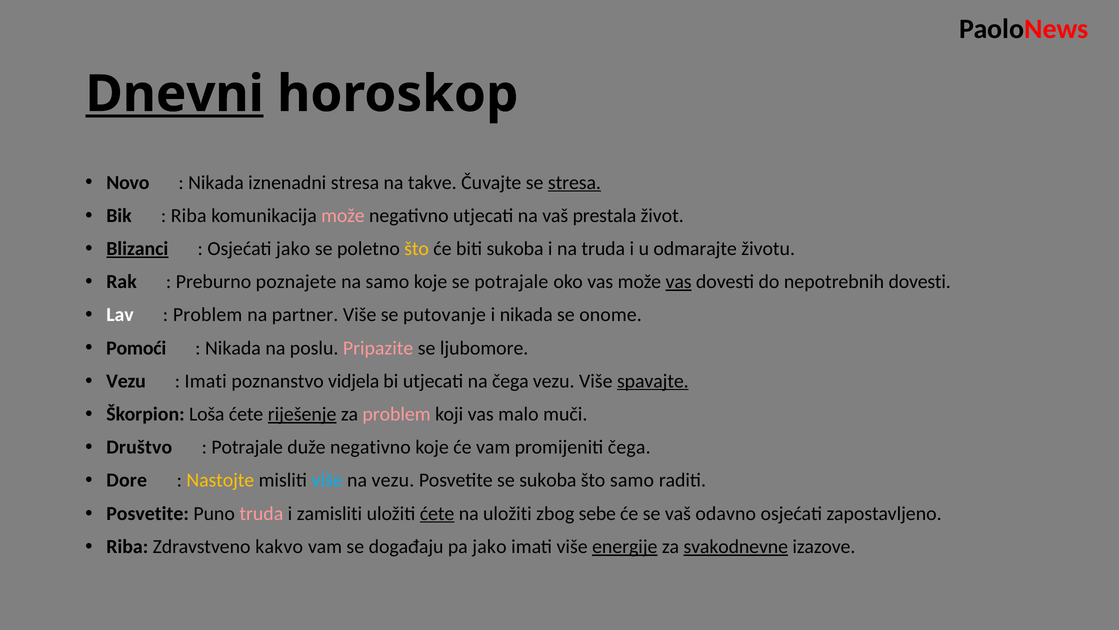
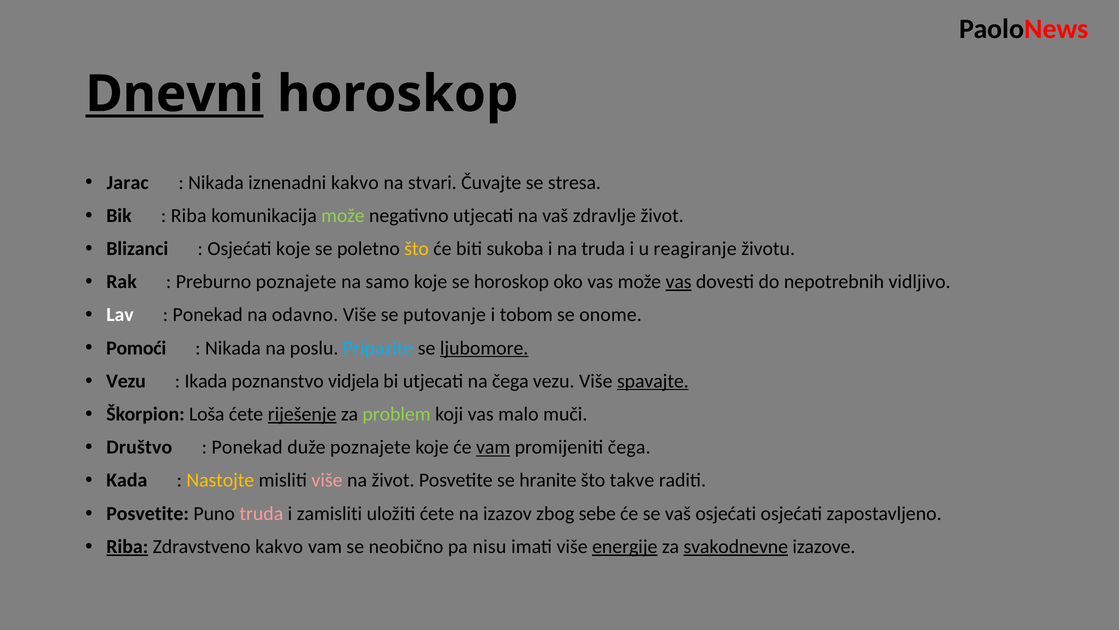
Novo: Novo -> Jarac (128, 182)
iznenadni stresa: stresa -> kakvo (355, 182)
takve: takve -> stvari (432, 182)
stresa underline: present -> none (574, 182)
može colour: pink -> light green (343, 215)
prestala: prestala -> zdravlje (604, 215)
Blizanci underline: present -> none (137, 248)
Osjećati jako: jako -> koje (293, 248)
odmarajte: odmarajte -> reagiranje (695, 248)
se potrajale: potrajale -> horoskop (511, 282)
nepotrebnih dovesti: dovesti -> vidljivo (920, 282)
Problem: Problem -> Ponekad (208, 315)
partner: partner -> odavno (305, 315)
i nikada: nikada -> tobom (526, 315)
Pripazite colour: pink -> light blue (378, 348)
ljubomore underline: none -> present (484, 348)
Imati: Imati -> Ikada (206, 381)
problem colour: pink -> light green (397, 414)
Potrajale: Potrajale -> Ponekad (247, 447)
duže negativno: negativno -> poznajete (370, 447)
vam underline: none -> present (493, 447)
Dore: Dore -> Kada (127, 480)
više colour: light blue -> pink (327, 480)
na vezu: vezu -> život (393, 480)
se sukoba: sukoba -> hranite (548, 480)
što samo: samo -> takve (632, 480)
ćete underline: present -> none (437, 513)
na uložiti: uložiti -> izazov (507, 513)
vaš odavno: odavno -> osjećati (726, 513)
Riba underline: none -> present (127, 546)
događaju: događaju -> neobično (406, 546)
pa jako: jako -> nisu (489, 546)
